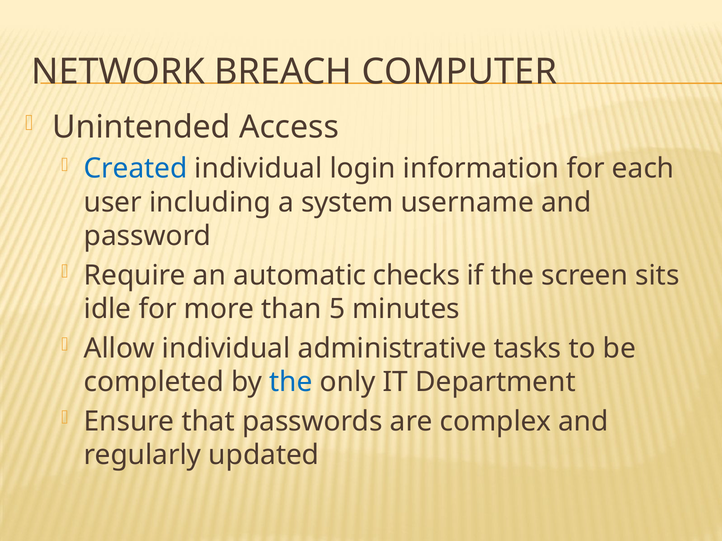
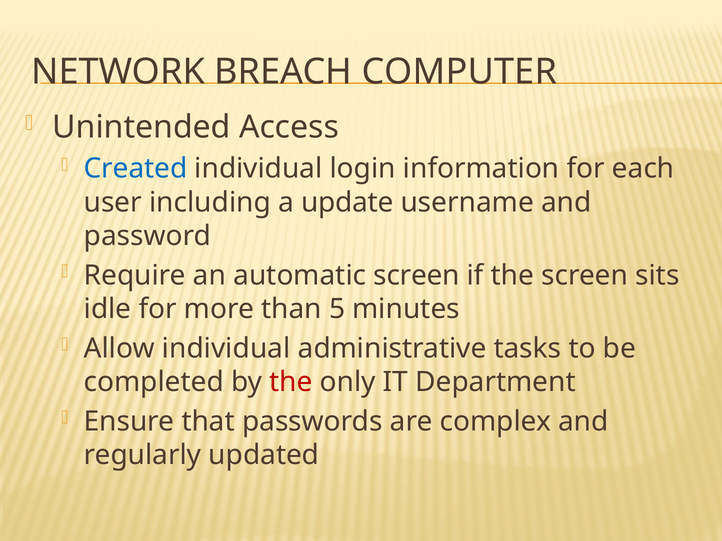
system: system -> update (347, 202)
automatic checks: checks -> screen (416, 276)
the colour: blue -> red (291, 382)
